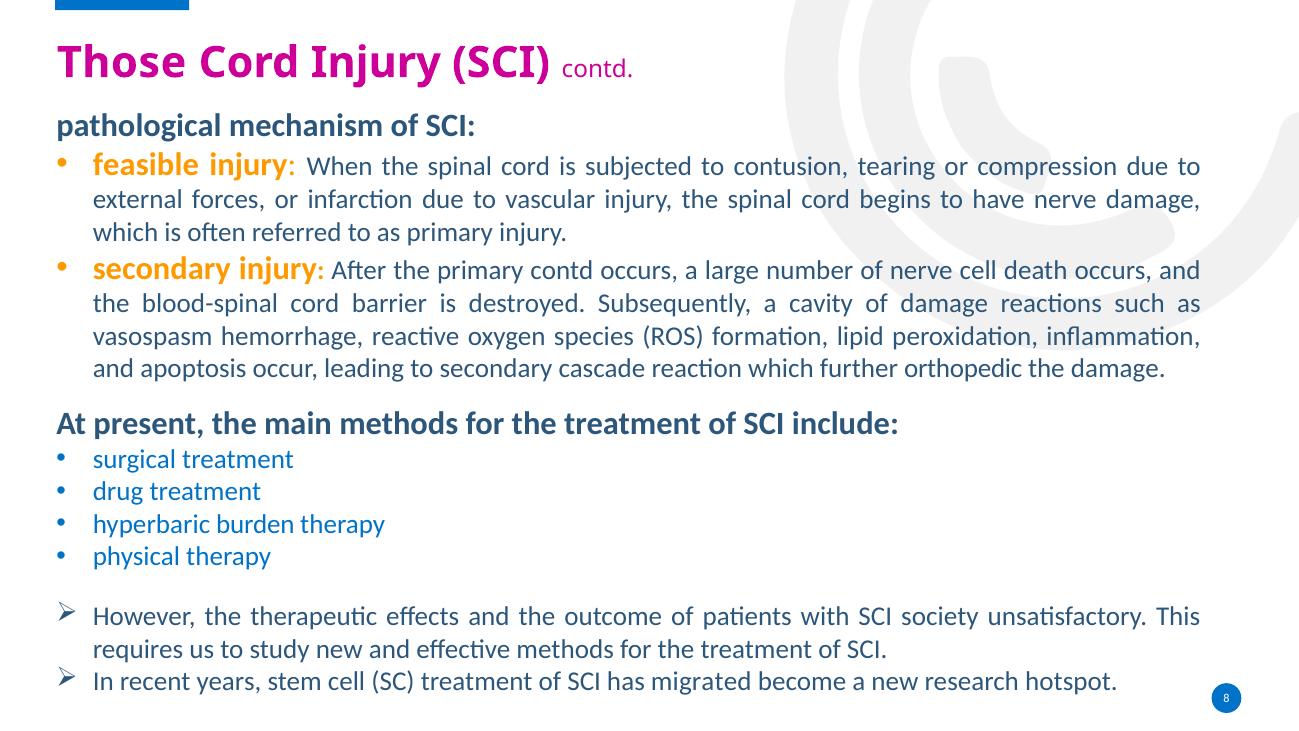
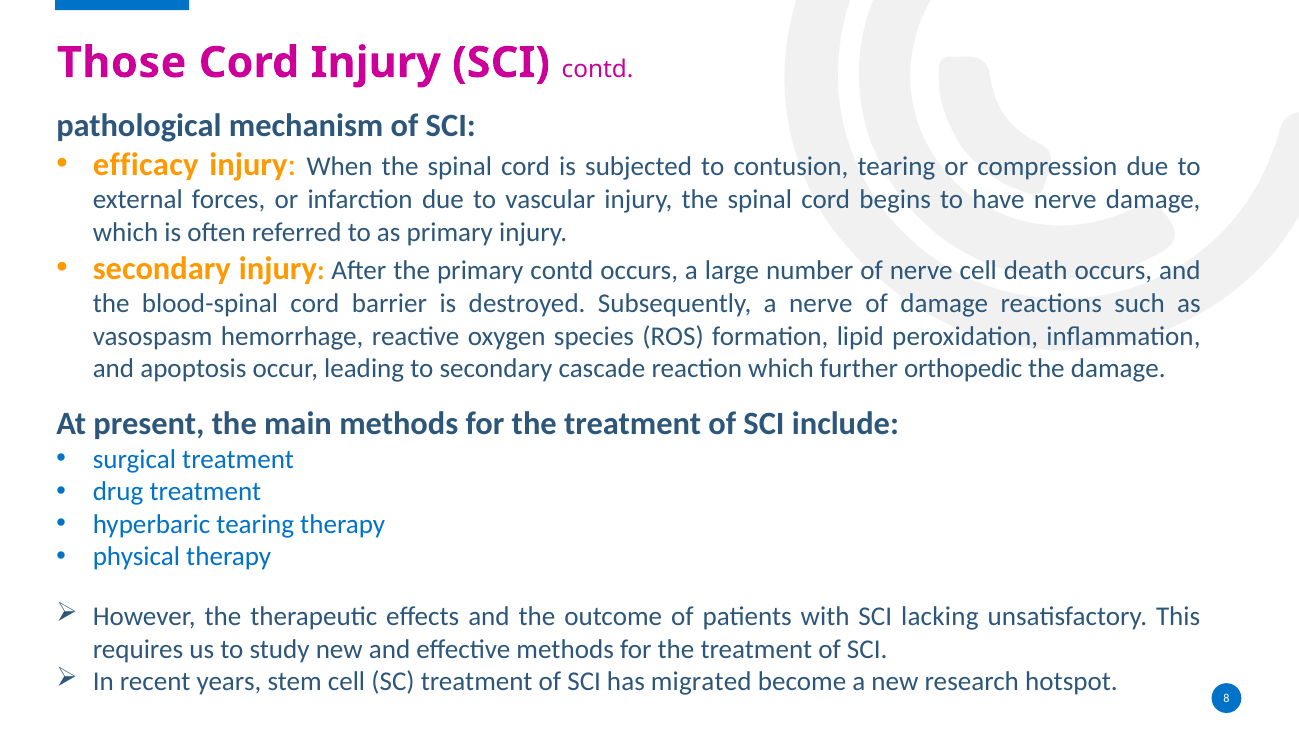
feasible: feasible -> efficacy (146, 164)
a cavity: cavity -> nerve (821, 304)
hyperbaric burden: burden -> tearing (255, 524)
society: society -> lacking (940, 616)
